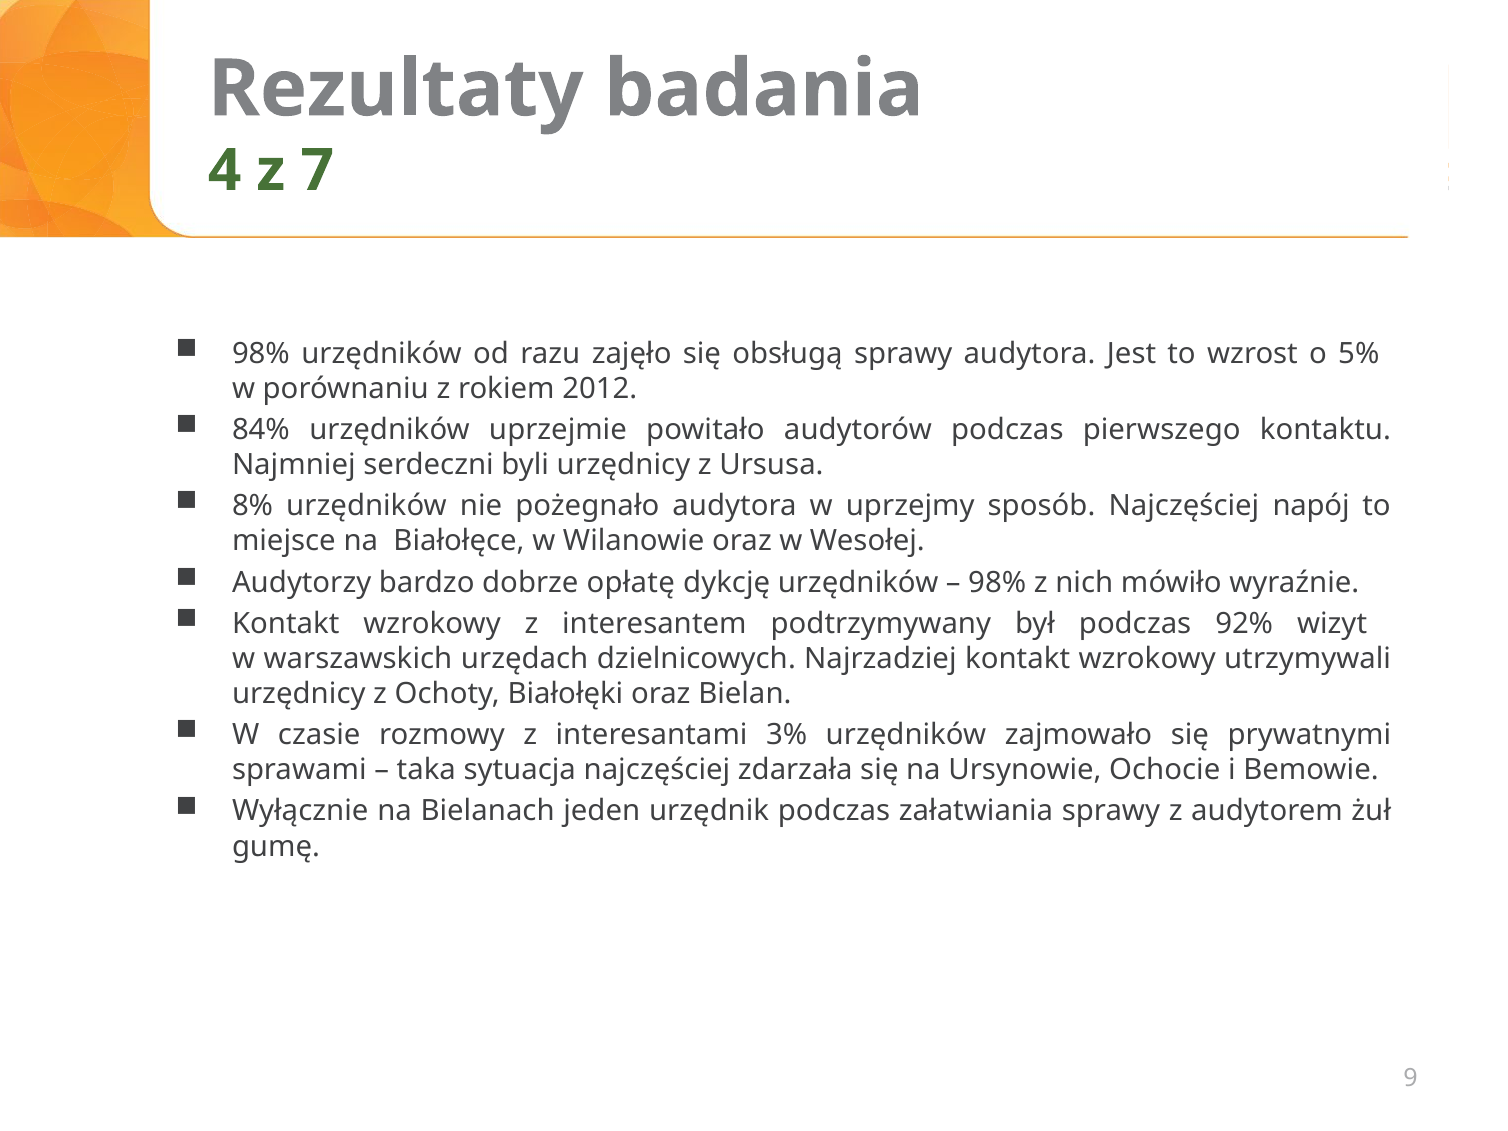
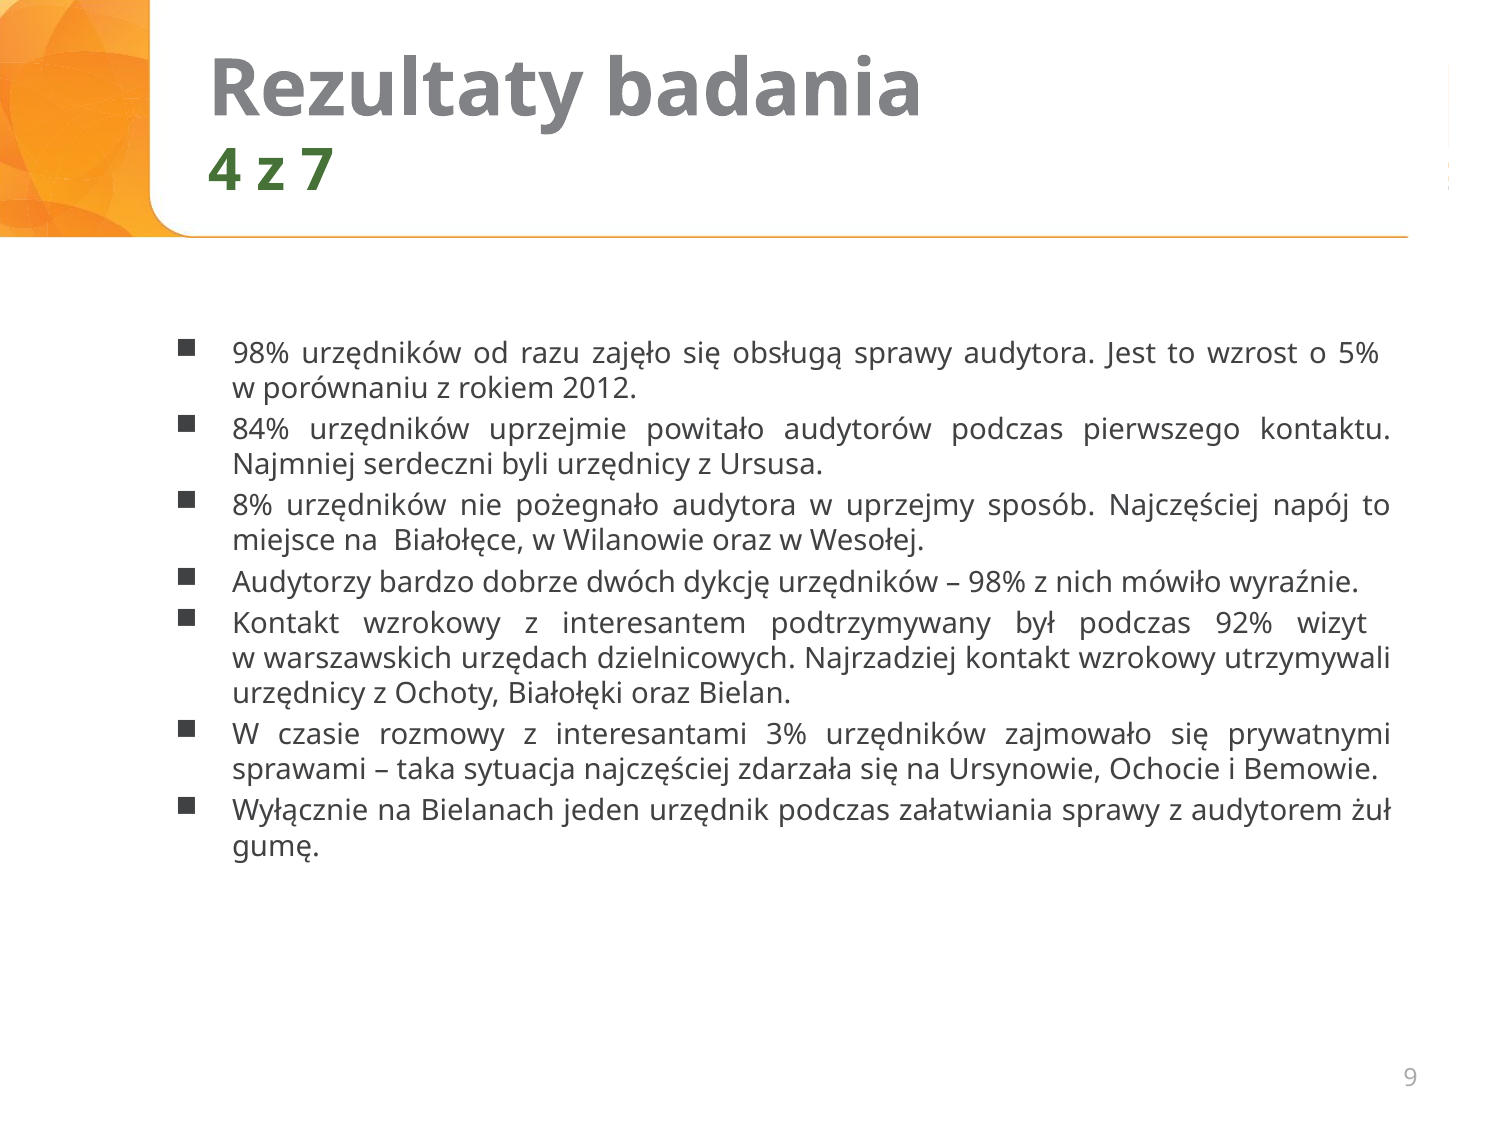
opłatę: opłatę -> dwóch (631, 582)
